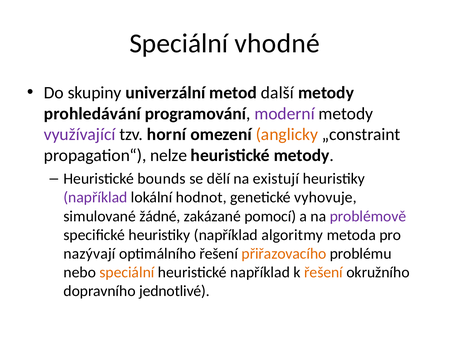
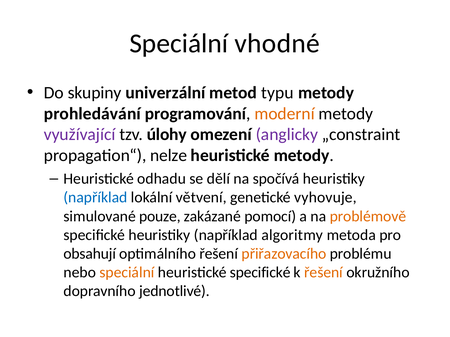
další: další -> typu (277, 93)
moderní colour: purple -> orange (285, 114)
horní: horní -> úlohy (167, 135)
anglicky colour: orange -> purple (287, 135)
bounds: bounds -> odhadu (162, 179)
existují: existují -> spočívá (276, 179)
například colour: purple -> blue (96, 198)
hodnot: hodnot -> větvení (201, 198)
žádné: žádné -> pouze (160, 217)
problémově colour: purple -> orange (368, 217)
nazývají: nazývají -> obsahují (90, 254)
heuristické například: například -> specifické (260, 273)
